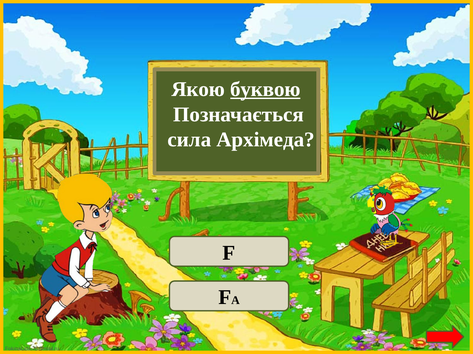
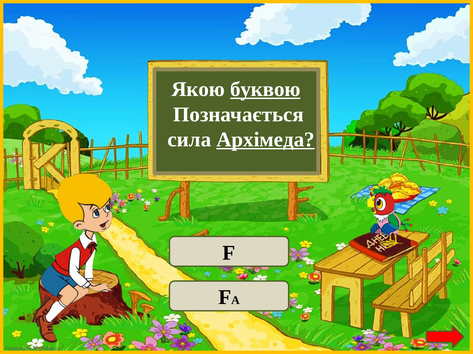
Архімеда underline: none -> present (266, 140)
